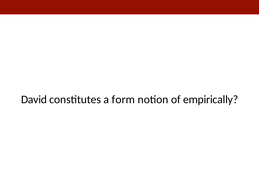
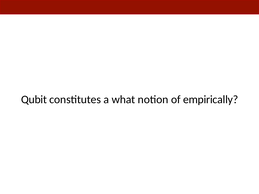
David: David -> Qubit (34, 100)
form: form -> what (123, 100)
